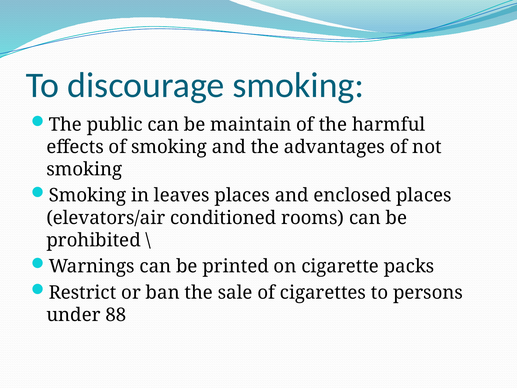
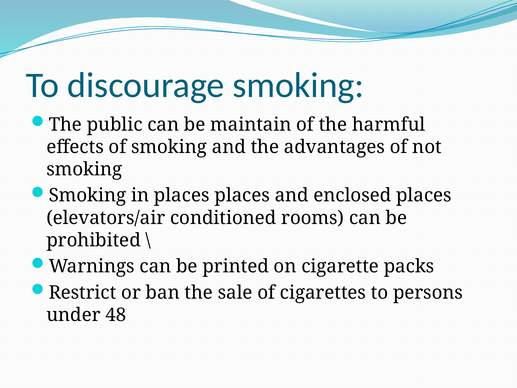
in leaves: leaves -> places (182, 195)
88: 88 -> 48 (116, 315)
